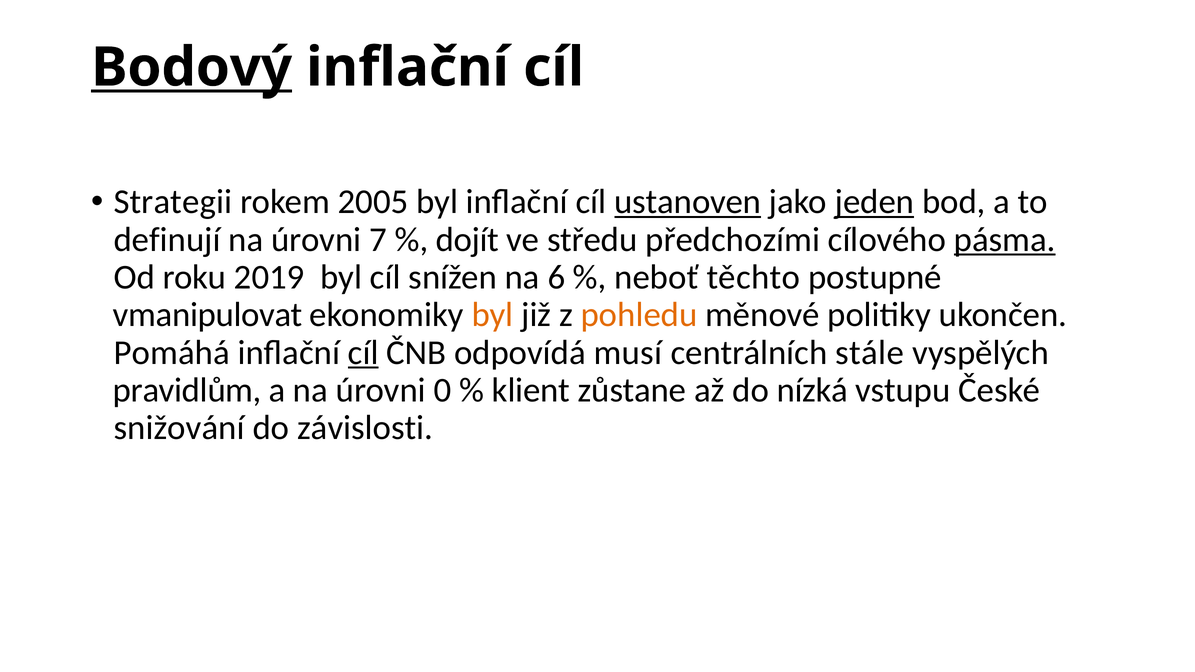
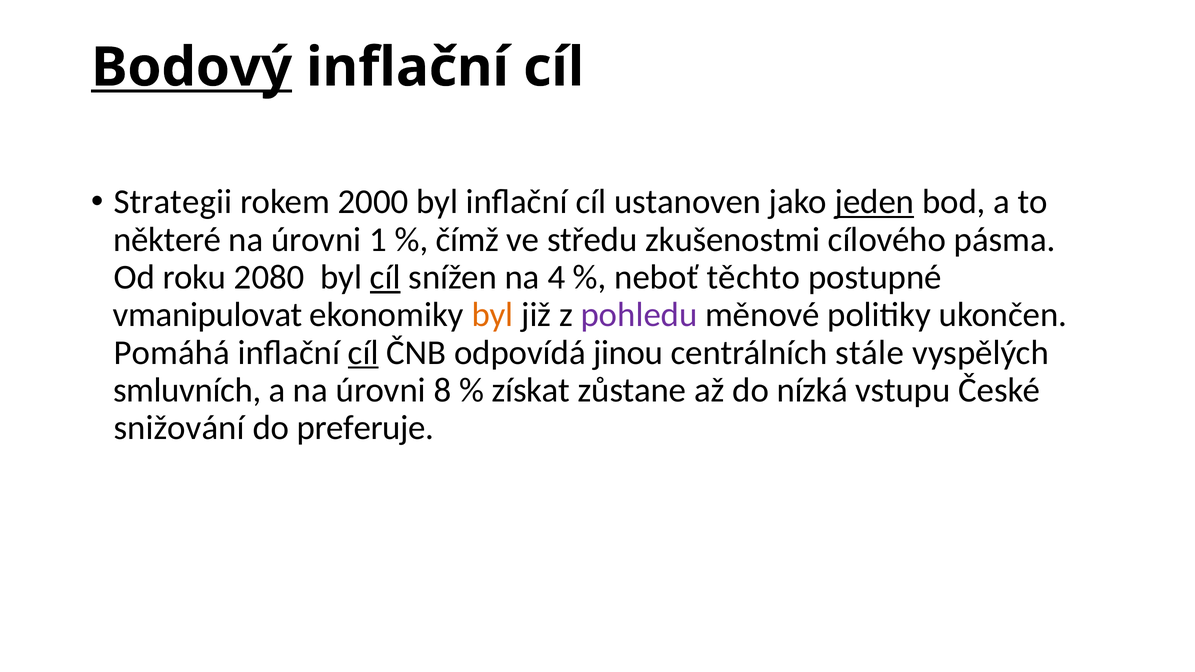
2005: 2005 -> 2000 (373, 202)
ustanoven underline: present -> none (688, 202)
definují: definují -> některé (167, 240)
7: 7 -> 1 (378, 240)
dojít: dojít -> čímž (467, 240)
předchozími: předchozími -> zkušenostmi (733, 240)
pásma underline: present -> none (1005, 240)
2019: 2019 -> 2080 (269, 277)
cíl underline: none -> present (385, 277)
6: 6 -> 4 (556, 277)
pohledu colour: orange -> purple (639, 315)
musí: musí -> jinou (628, 353)
pravidlům: pravidlům -> smluvních (187, 390)
0: 0 -> 8 (443, 390)
klient: klient -> získat (531, 390)
závislosti: závislosti -> preferuje (365, 428)
